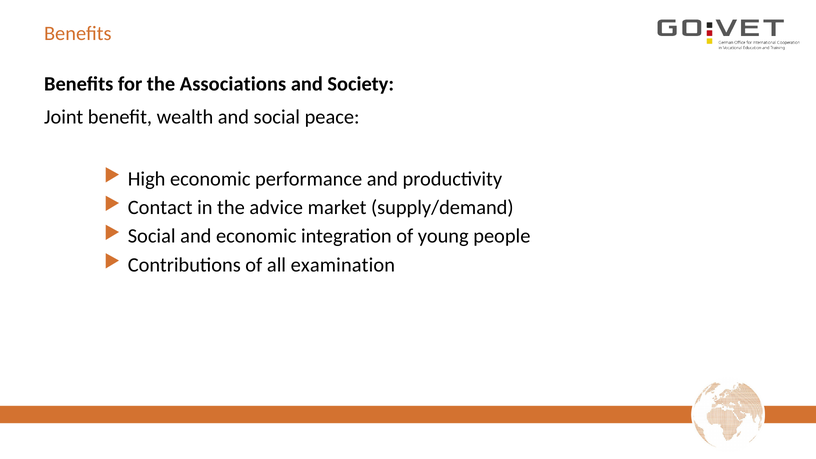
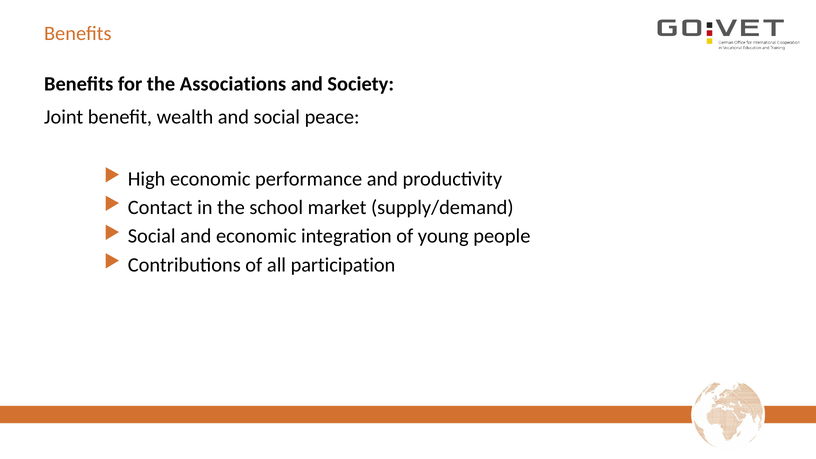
advice: advice -> school (276, 208)
examination: examination -> participation (343, 265)
